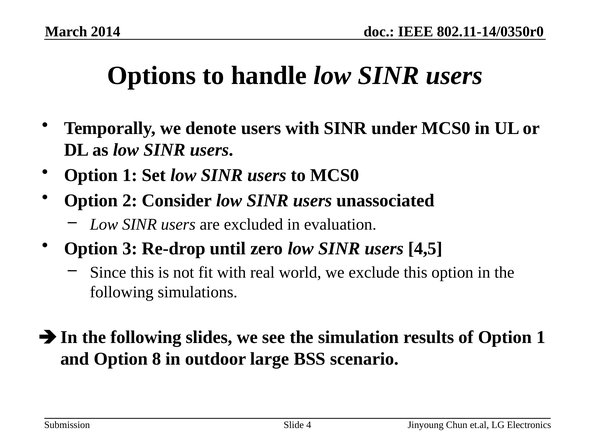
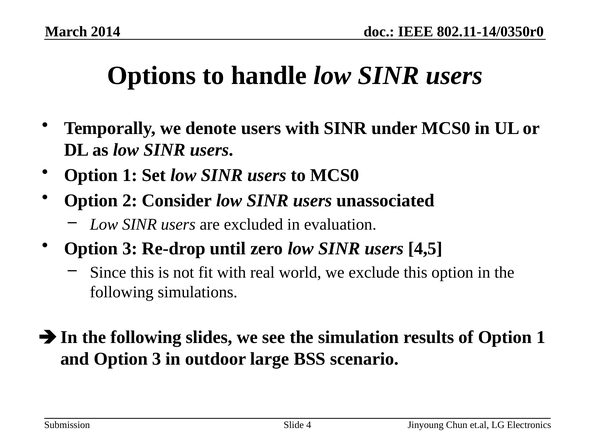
and Option 8: 8 -> 3 (157, 359)
